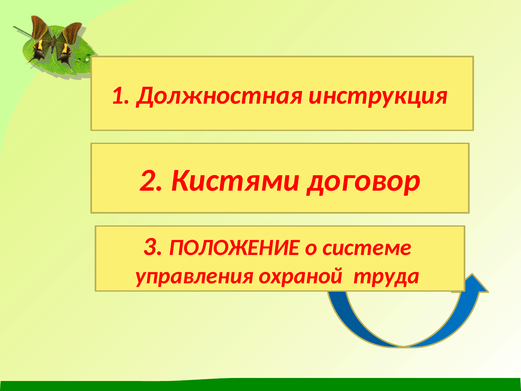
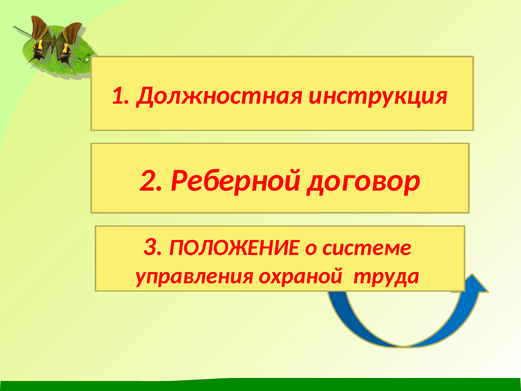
Кистями: Кистями -> Реберной (236, 180)
